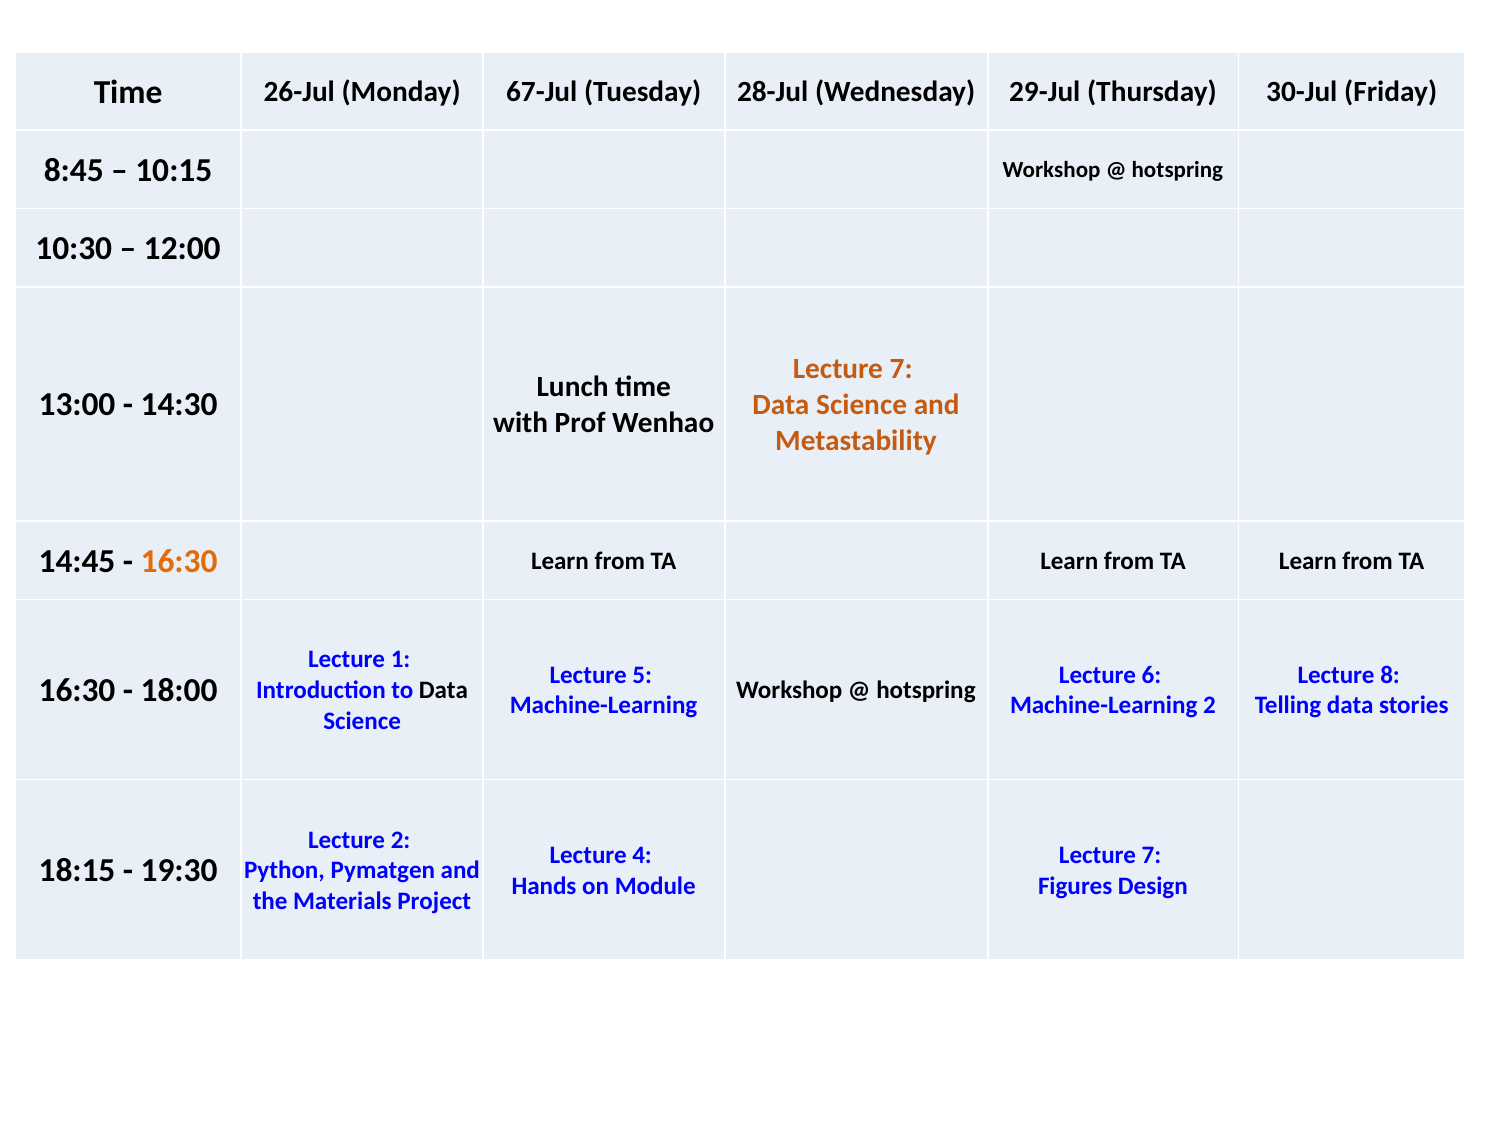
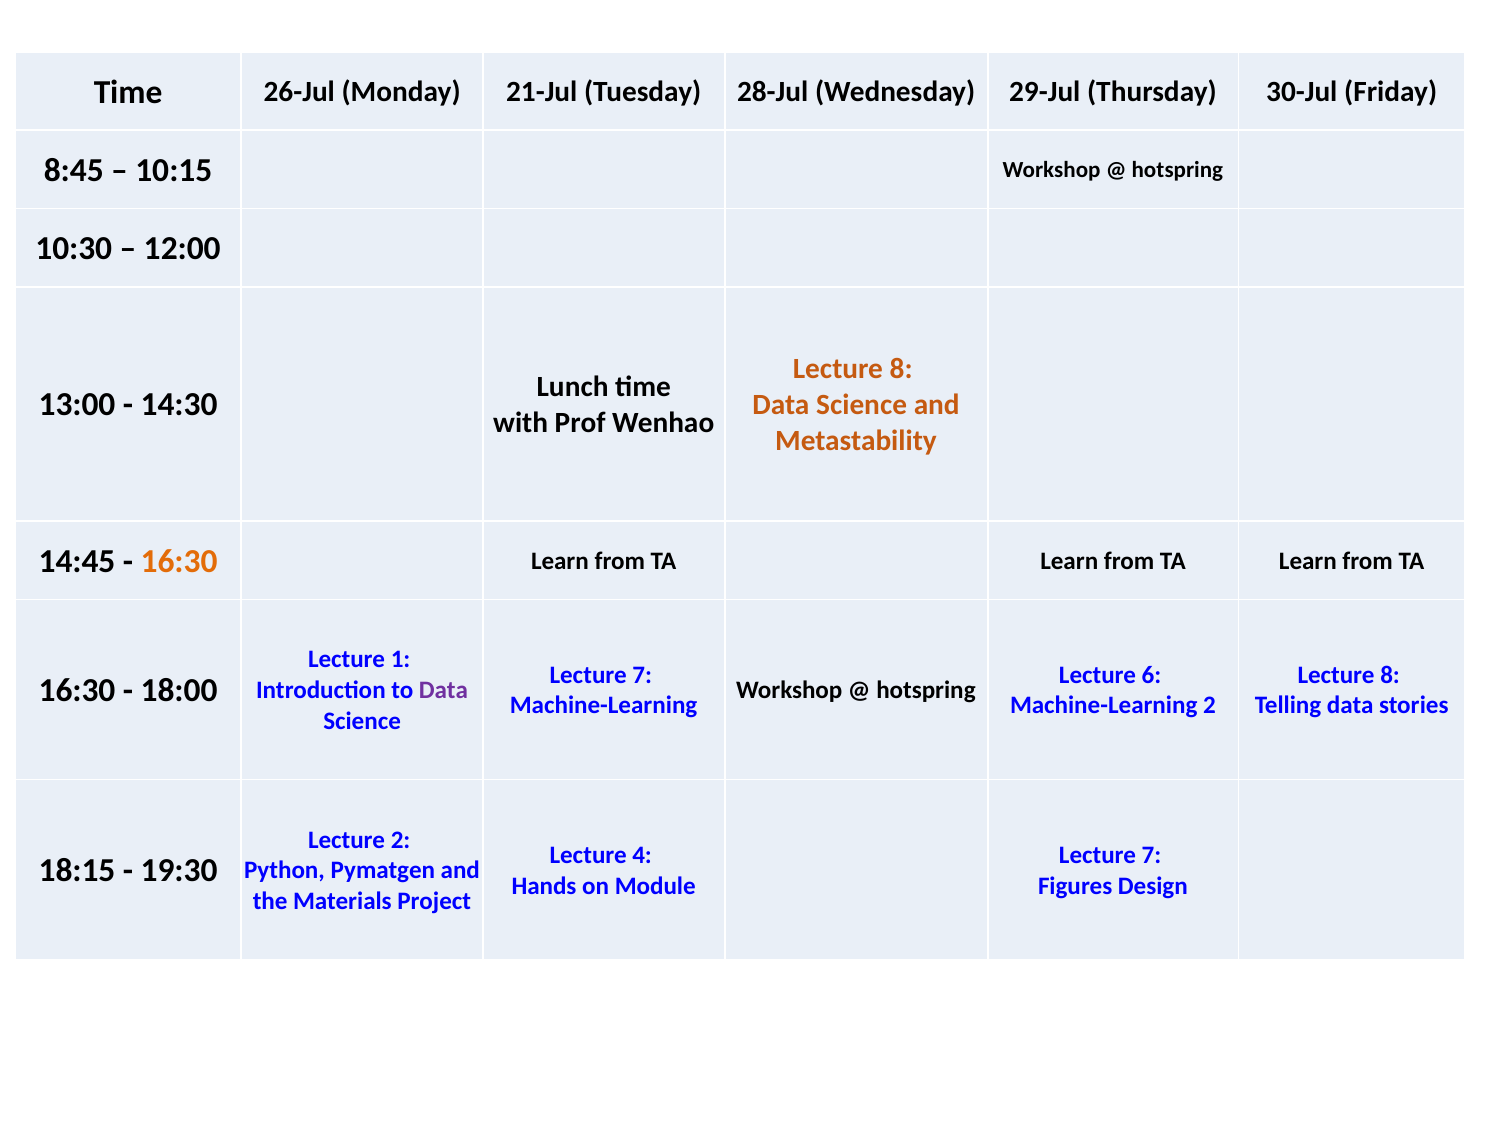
67-Jul: 67-Jul -> 21-Jul (542, 92)
7: 7 -> 8 (901, 369)
5: 5 -> 7 (642, 675)
Data colour: black -> purple (443, 690)
